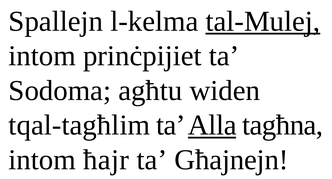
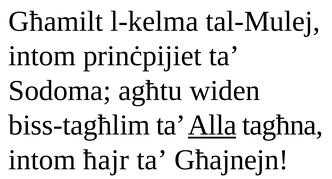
Spallejn: Spallejn -> Għamilt (56, 21)
tal-Mulej underline: present -> none (263, 21)
tqal-tagħlim: tqal-tagħlim -> biss-tagħlim (79, 125)
